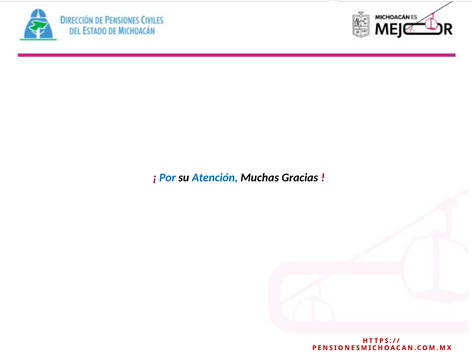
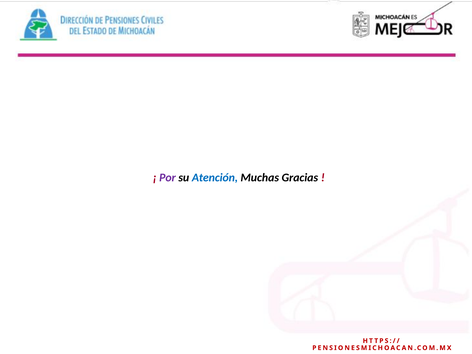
Por colour: blue -> purple (167, 178)
